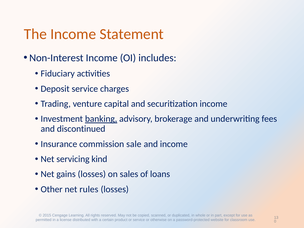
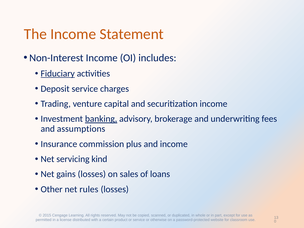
Fiduciary underline: none -> present (58, 74)
discontinued: discontinued -> assumptions (81, 129)
sale: sale -> plus (134, 144)
